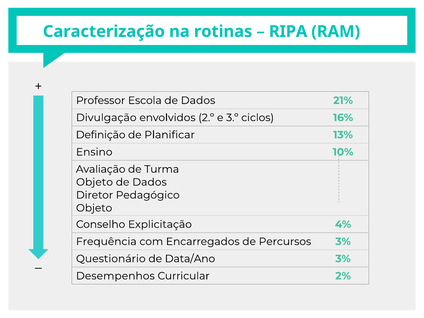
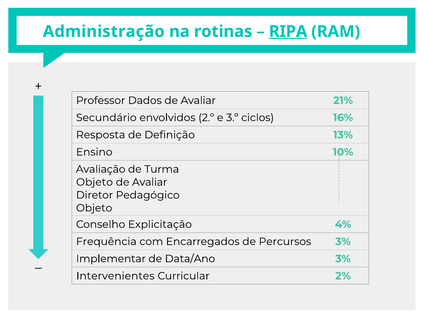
Caracterização: Caracterização -> Administração (104, 32)
RIPA underline: none -> present (288, 32)
Escola: Escola -> Dados (145, 100)
Dados: Dados -> Avaliar (198, 100)
Divulgação: Divulgação -> Secundário (106, 118)
Definição: Definição -> Resposta (101, 135)
Planificar: Planificar -> Definição (170, 135)
Dados: Dados -> Avaliar (150, 182)
Questionário: Questionário -> Implementar (111, 259)
Desempenhos: Desempenhos -> Intervenientes (115, 276)
